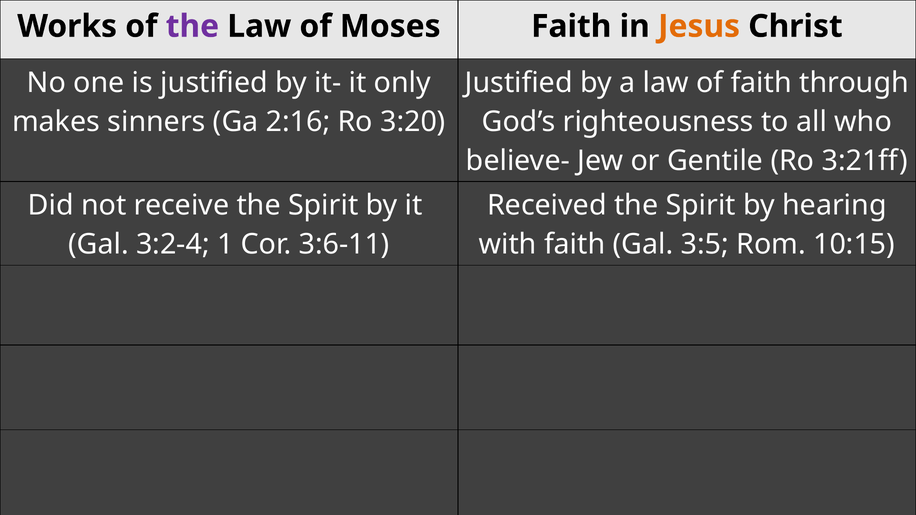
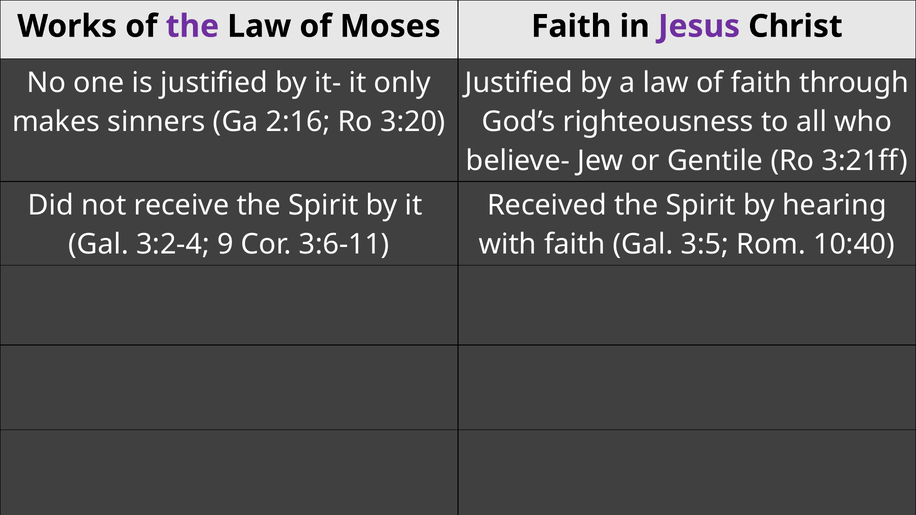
Jesus colour: orange -> purple (699, 26)
1: 1 -> 9 (225, 245)
10:15: 10:15 -> 10:40 (854, 245)
